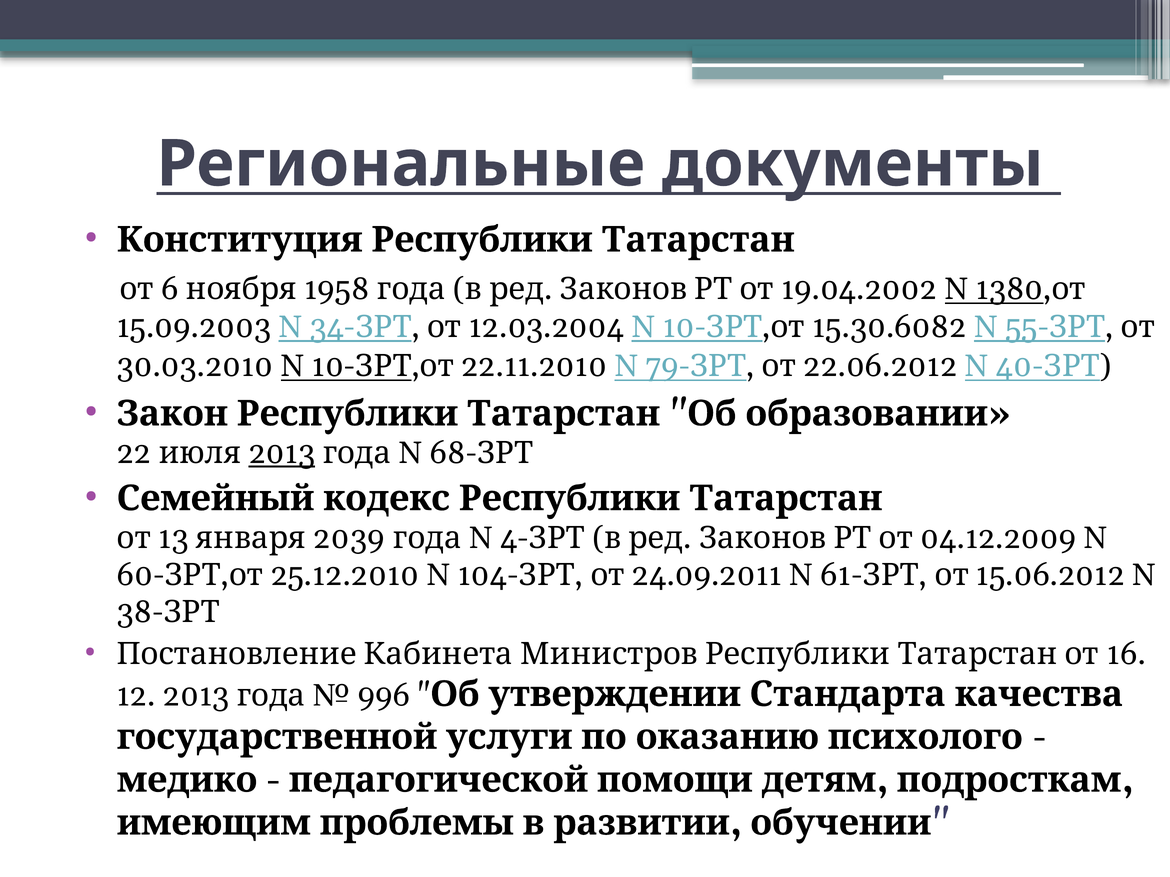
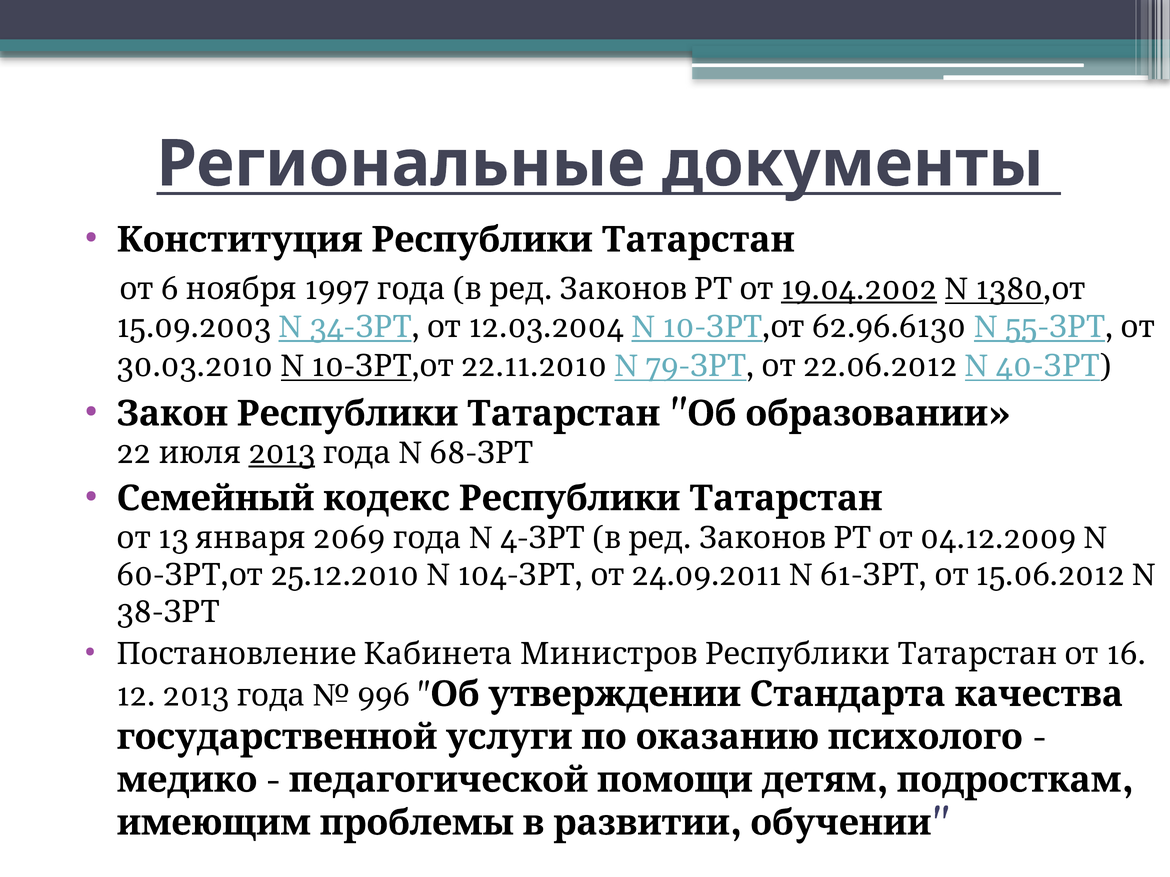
1958: 1958 -> 1997 (337, 289)
19.04.2002 underline: none -> present (859, 289)
15.30.6082: 15.30.6082 -> 62.96.6130 (889, 327)
2039: 2039 -> 2069 (349, 538)
